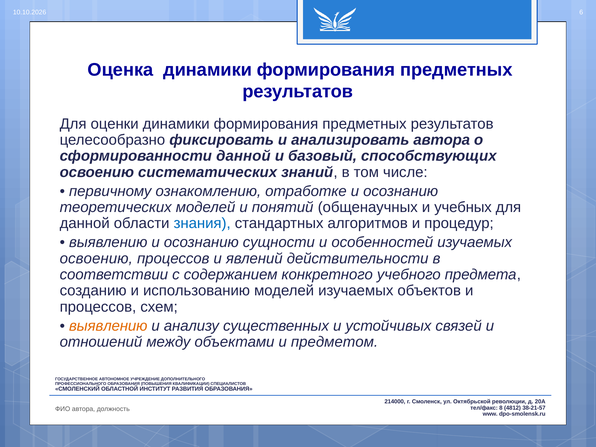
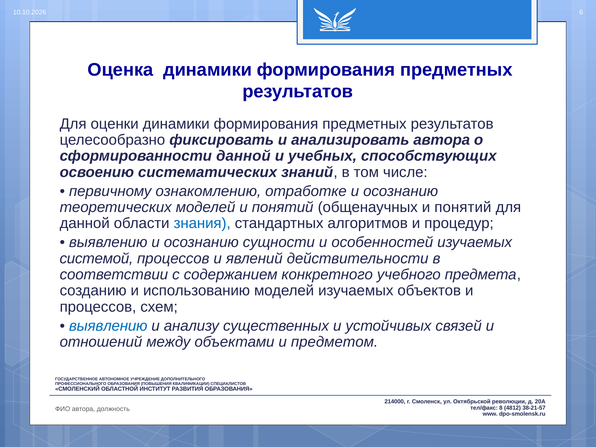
базовый: базовый -> учебных (322, 156)
общенаучных и учебных: учебных -> понятий (463, 207)
освоению: освоению -> системой (96, 258)
выявлению colour: orange -> blue (108, 326)
